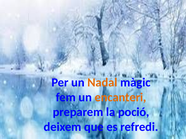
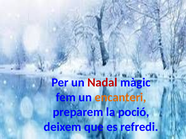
Nadal colour: orange -> red (102, 83)
